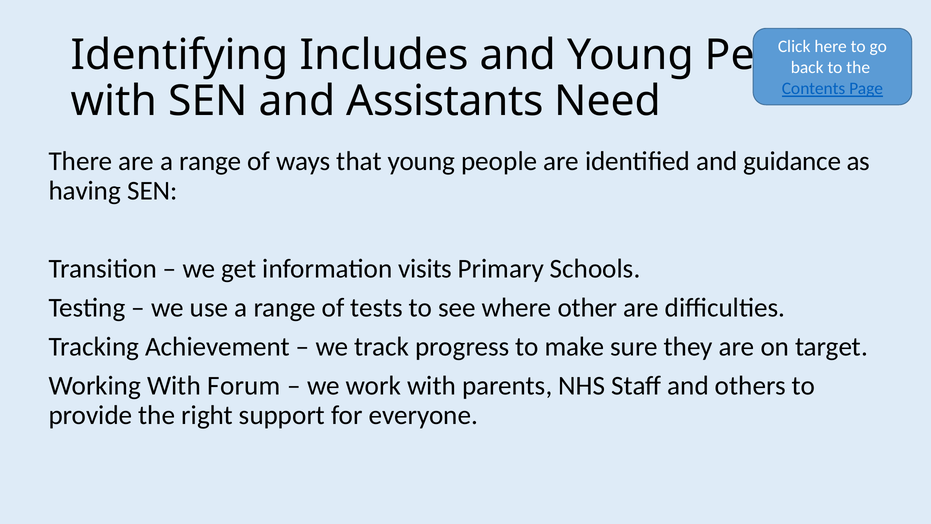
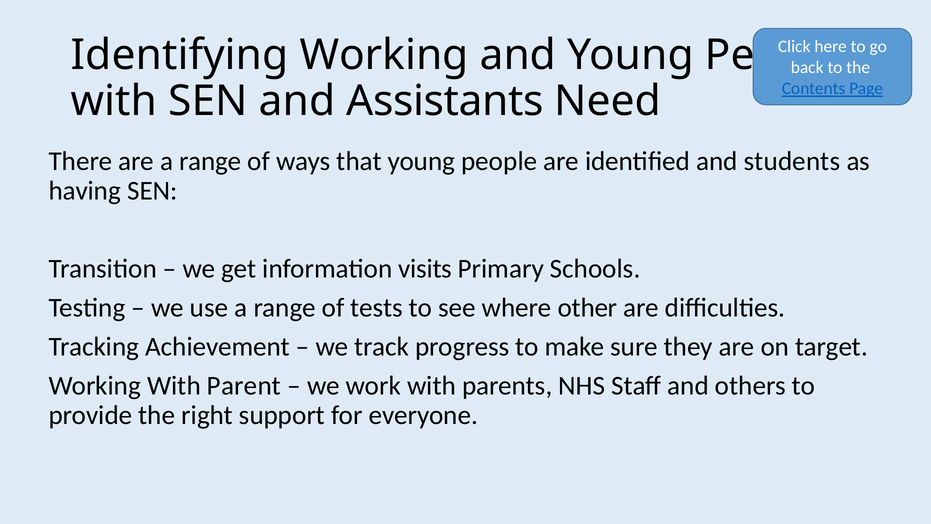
Identifying Includes: Includes -> Working (384, 55)
guidance: guidance -> students (792, 161)
Forum: Forum -> Parent (244, 386)
